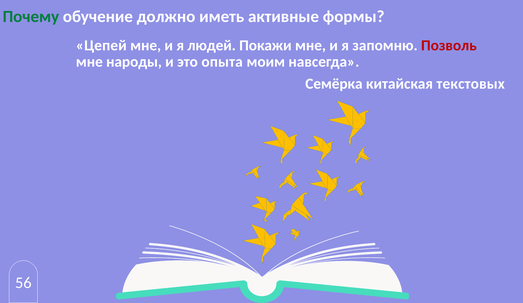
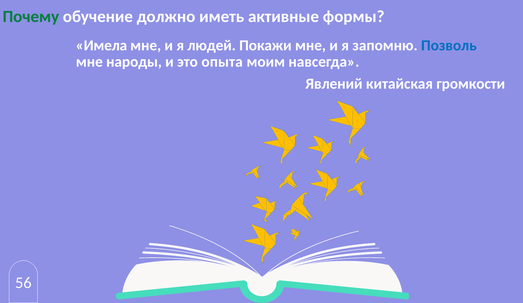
Цепей: Цепей -> Имела (101, 46)
Позволь colour: red -> blue (449, 46)
Семёрка: Семёрка -> Явлений (334, 84)
текстовых: текстовых -> громкости (471, 84)
